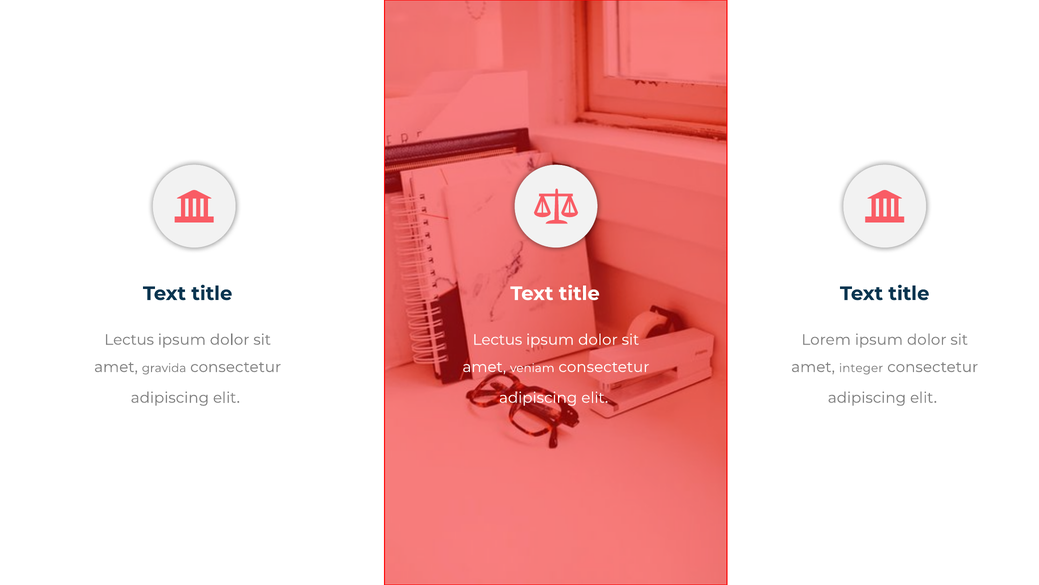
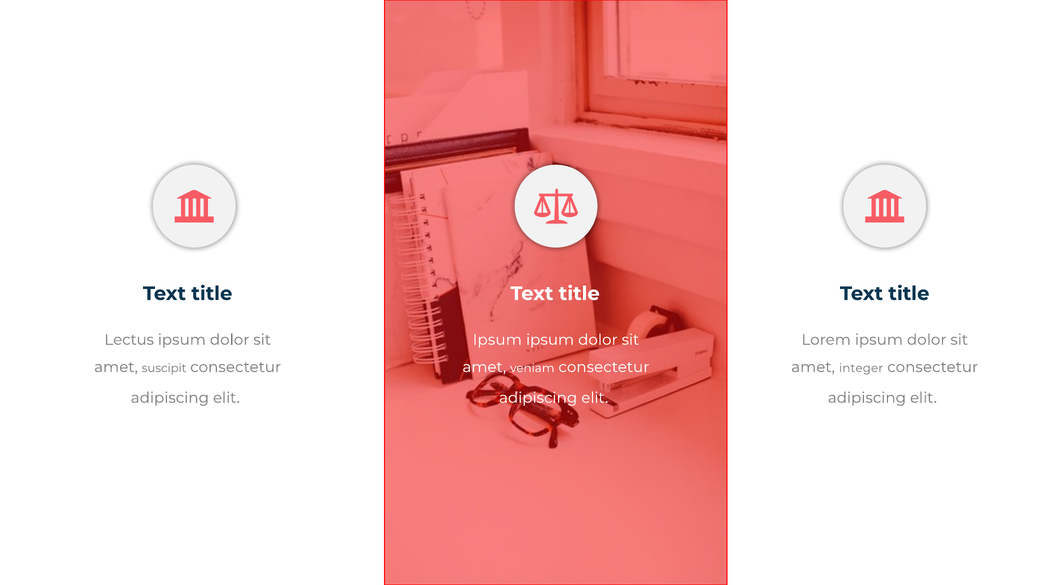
Lectus: Lectus -> Ipsum (497, 339)
gravida: gravida -> suscipit (164, 368)
